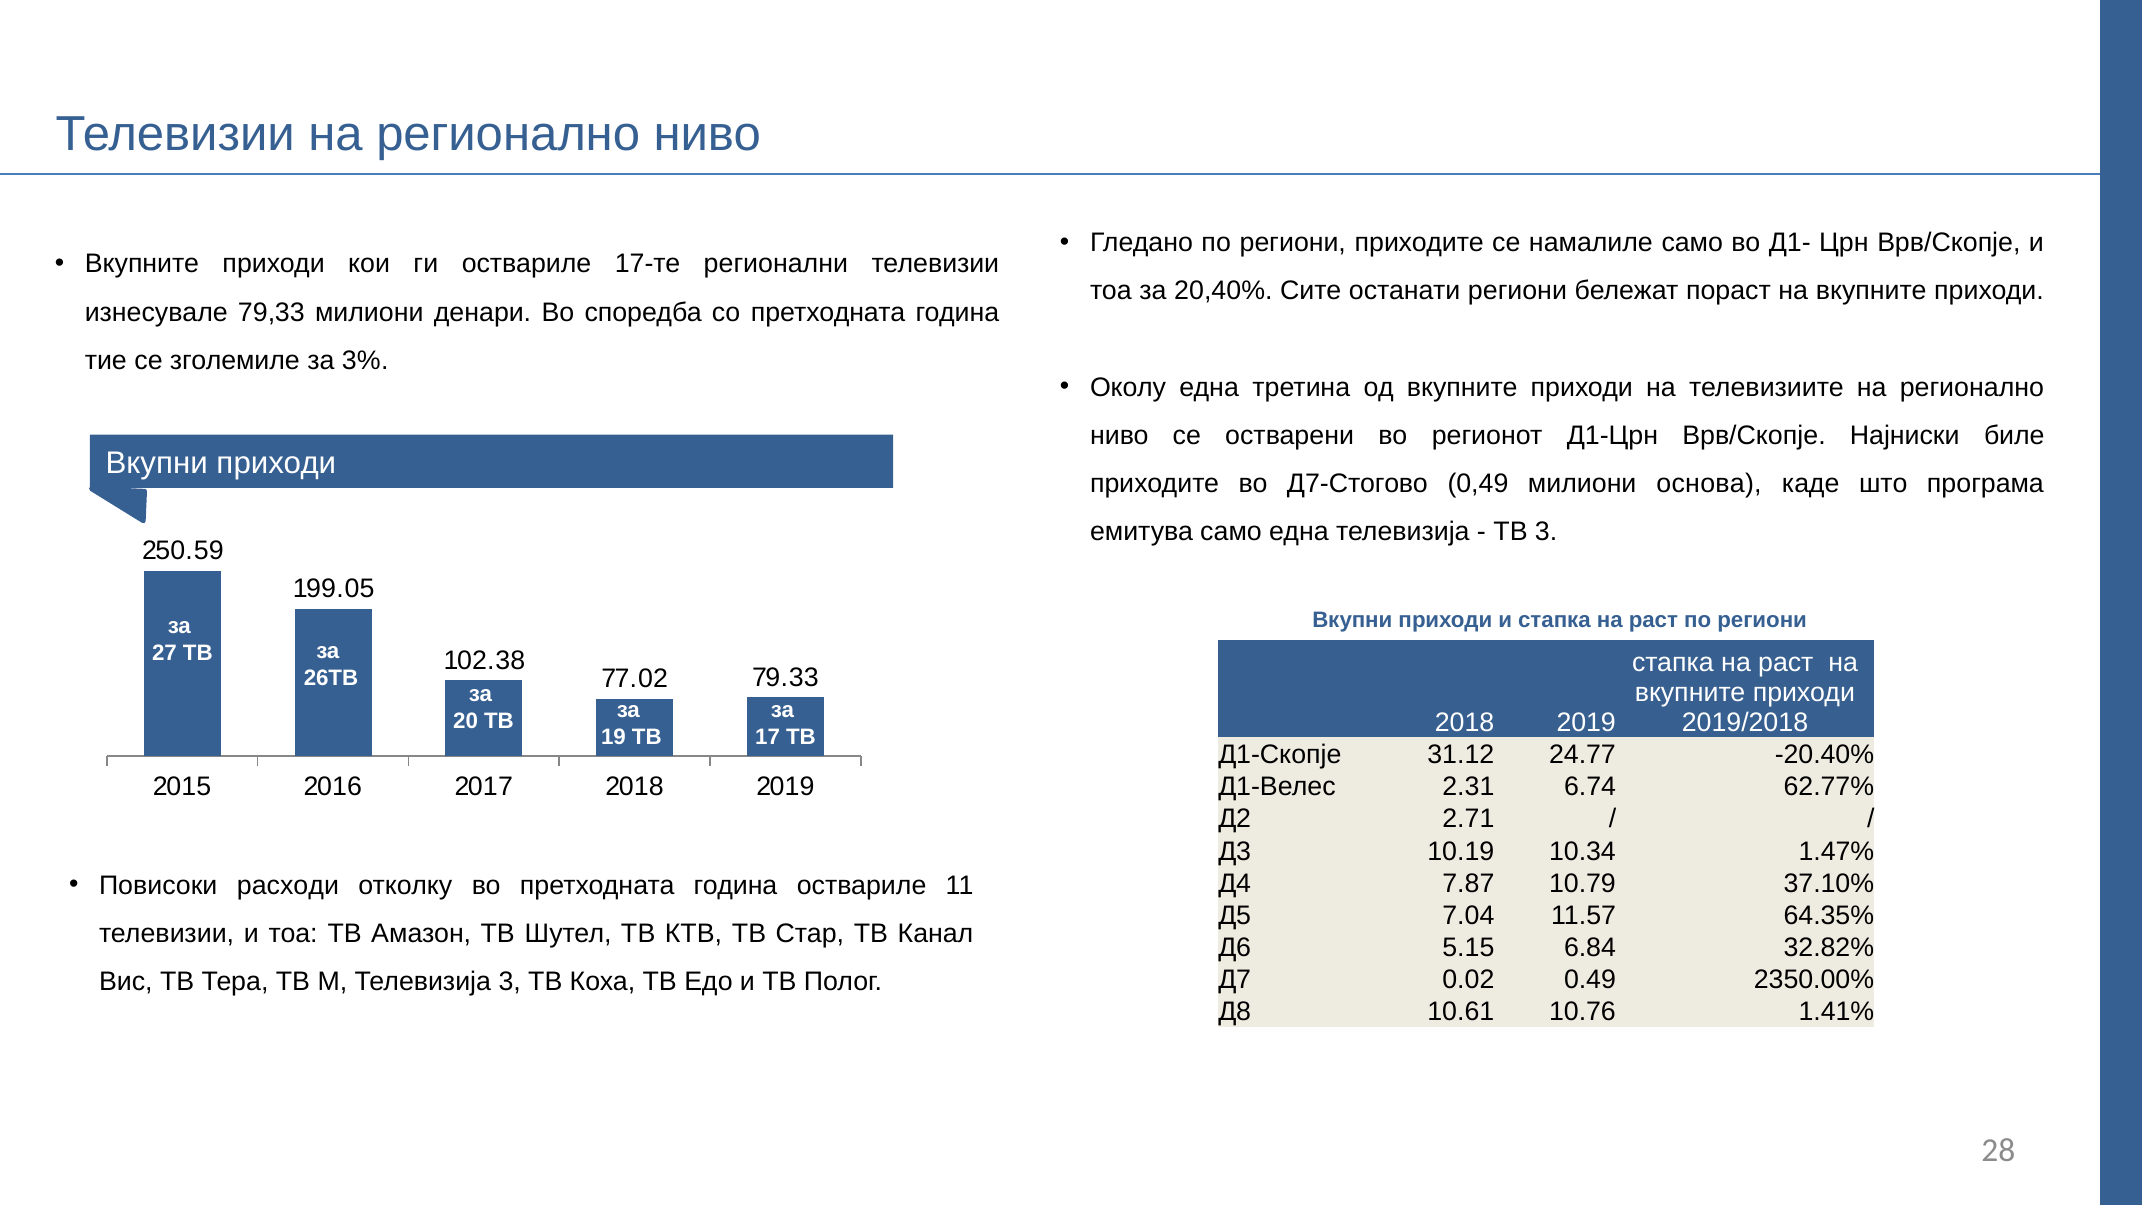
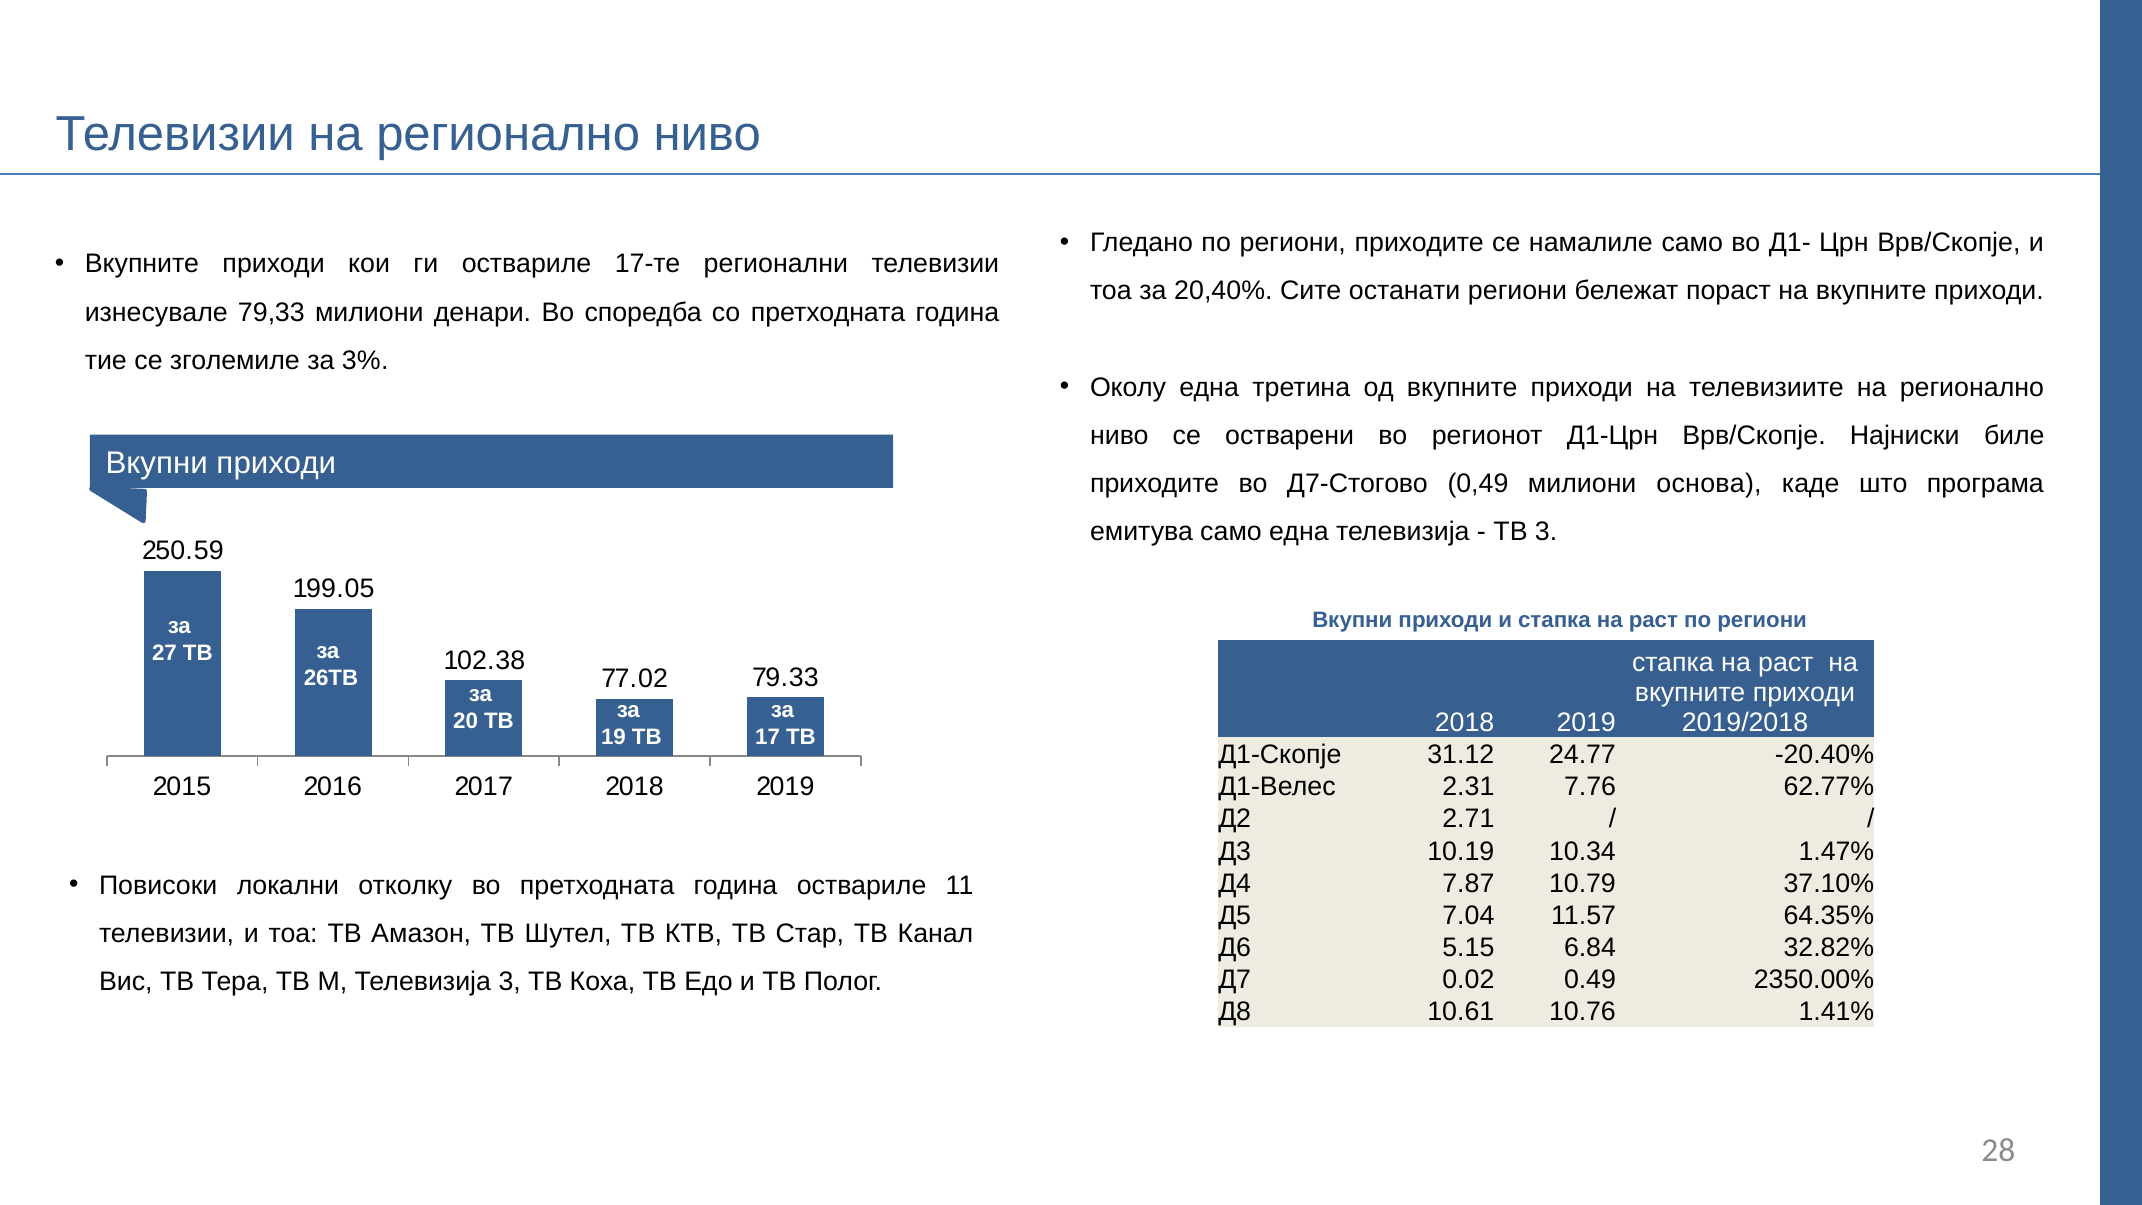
6.74: 6.74 -> 7.76 (1590, 787)
расходи: расходи -> локални (288, 885)
